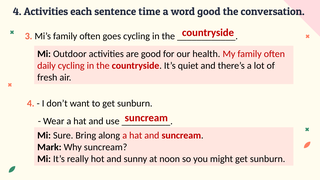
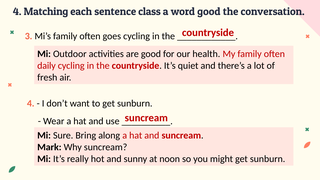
4 Activities: Activities -> Matching (46, 12)
time: time -> class (150, 12)
